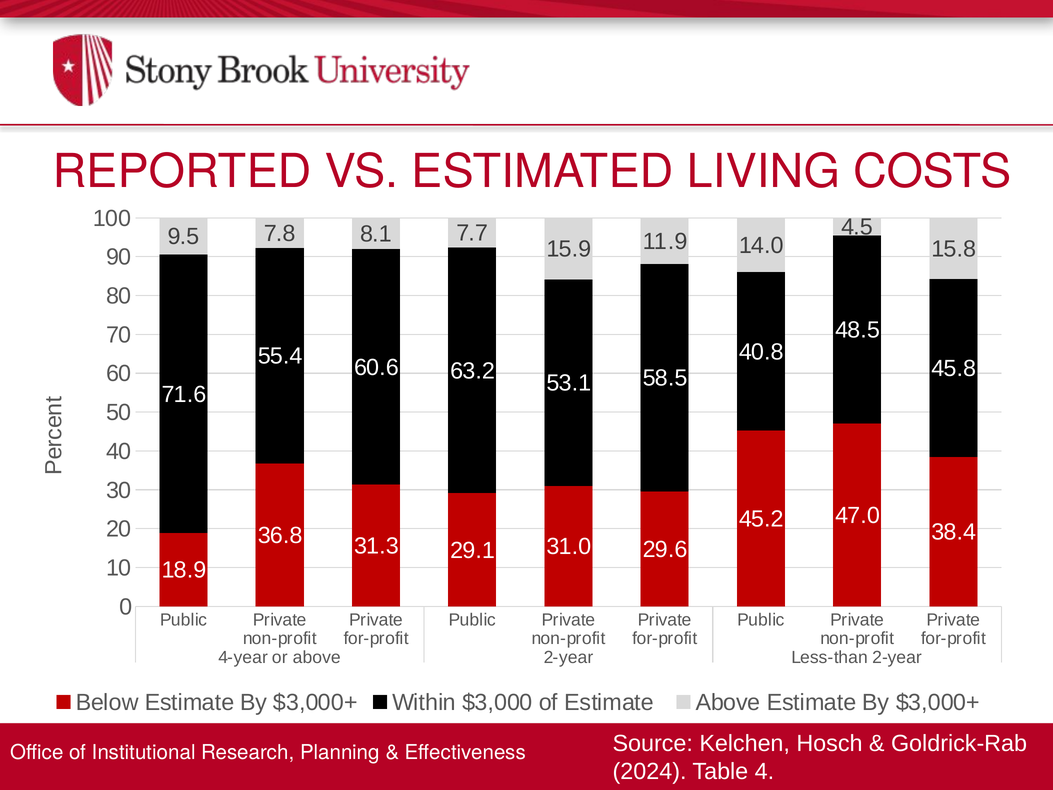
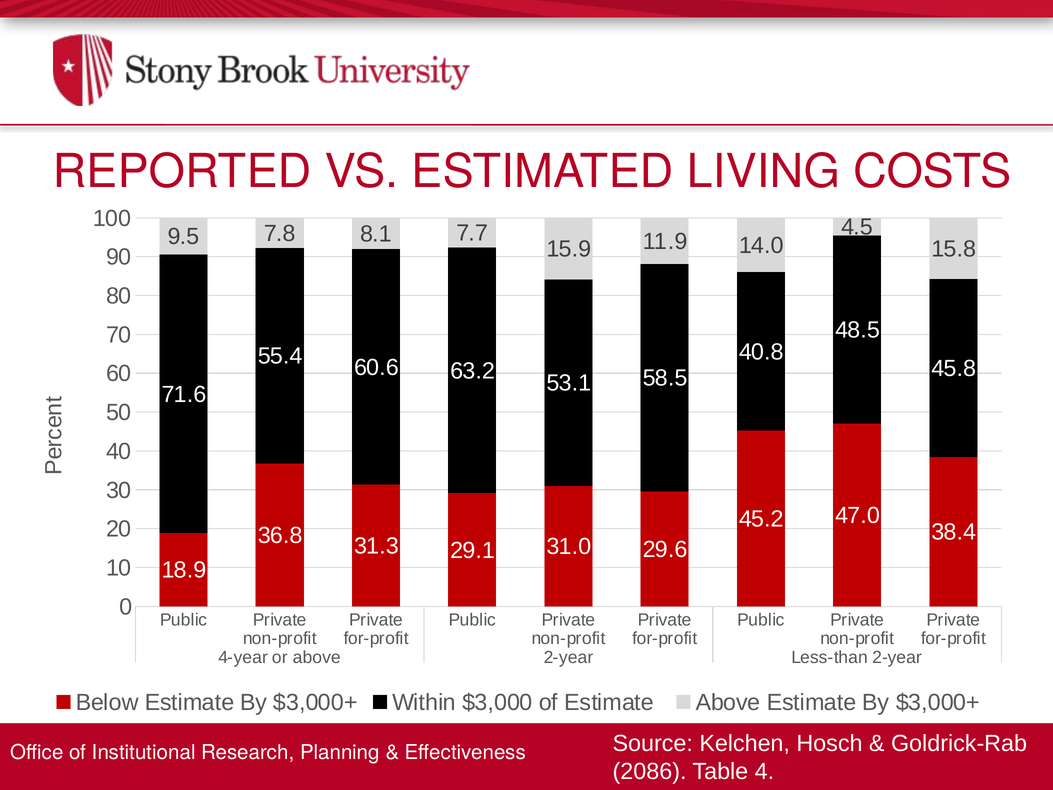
2024: 2024 -> 2086 (650, 771)
